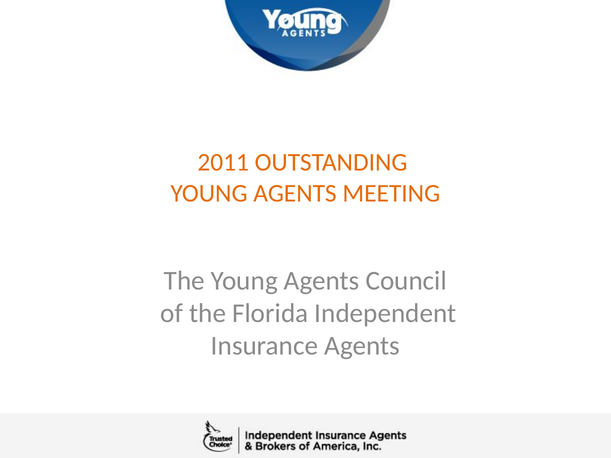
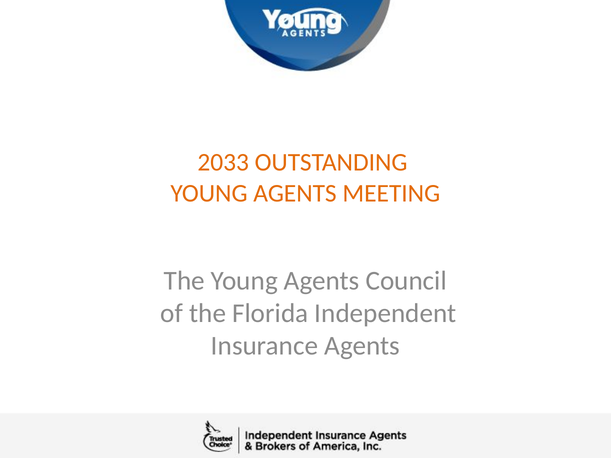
2011: 2011 -> 2033 (223, 163)
